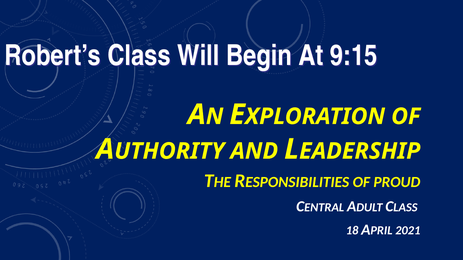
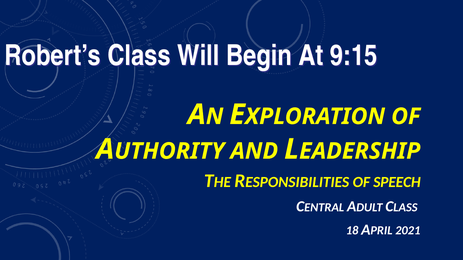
PROUD: PROUD -> SPEECH (397, 182)
